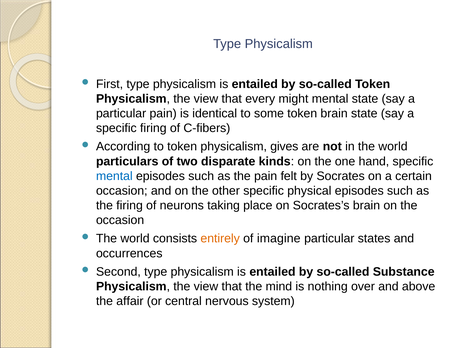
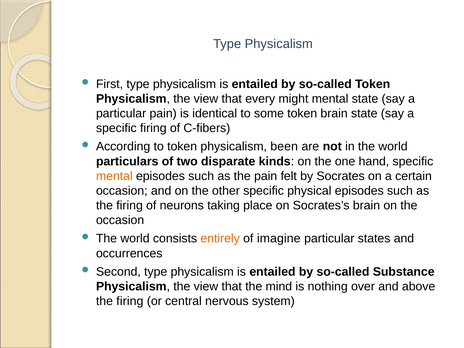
gives: gives -> been (284, 147)
mental colour: blue -> orange (114, 176)
affair: affair -> firing (130, 301)
